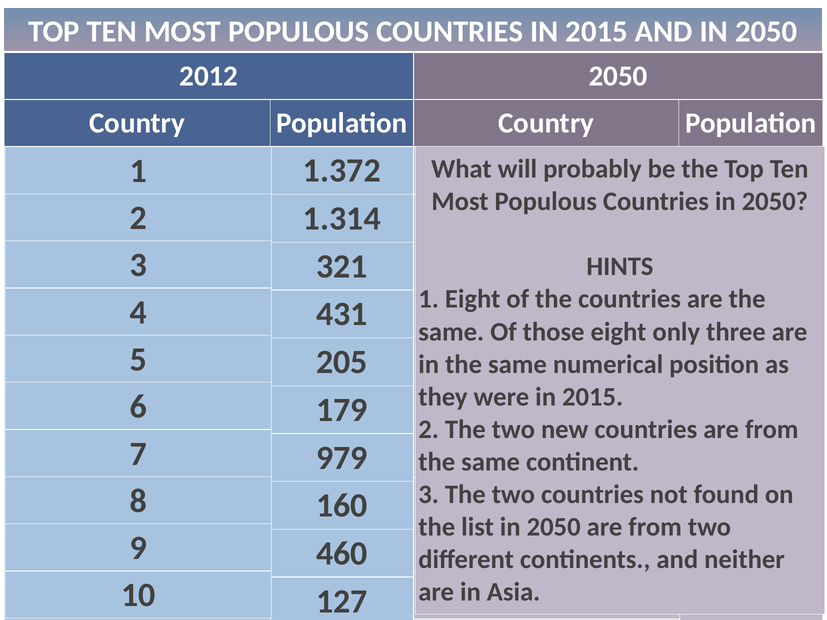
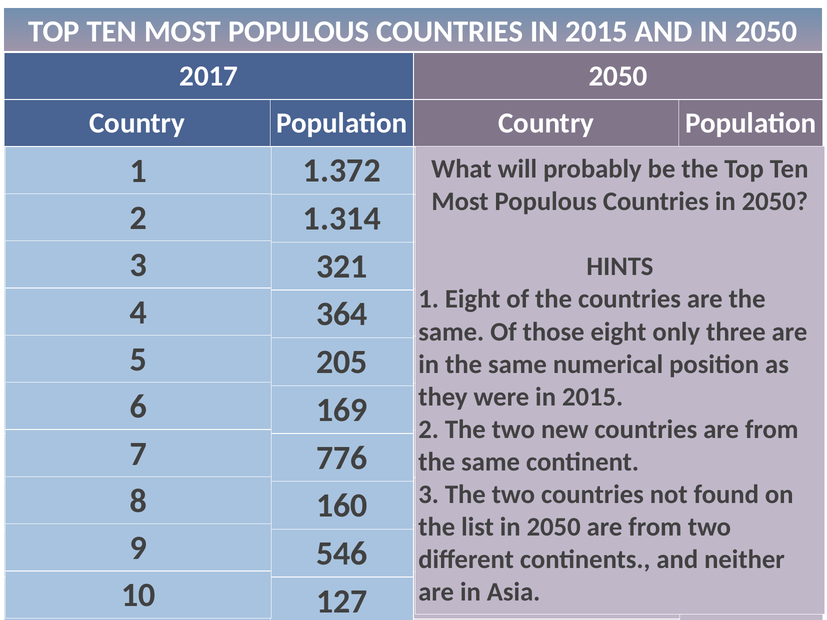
2012: 2012 -> 2017 (209, 76)
431: 431 -> 364 (342, 314)
179: 179 -> 169 (342, 410)
979: 979 -> 776 (342, 458)
460: 460 -> 546 (342, 554)
